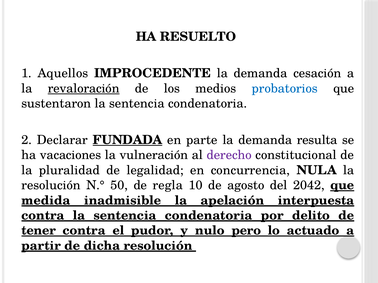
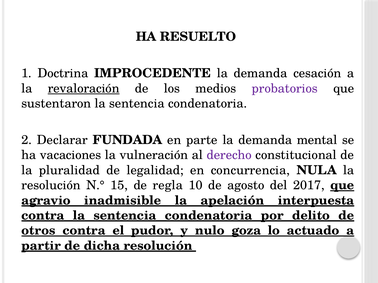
Aquellos: Aquellos -> Doctrina (63, 73)
probatorios colour: blue -> purple (285, 89)
FUNDADA underline: present -> none (127, 140)
resulta: resulta -> mental (317, 140)
50: 50 -> 15 (119, 186)
2042: 2042 -> 2017 (309, 186)
medida: medida -> agravio (46, 201)
tener: tener -> otros (38, 231)
pero: pero -> goza (246, 231)
